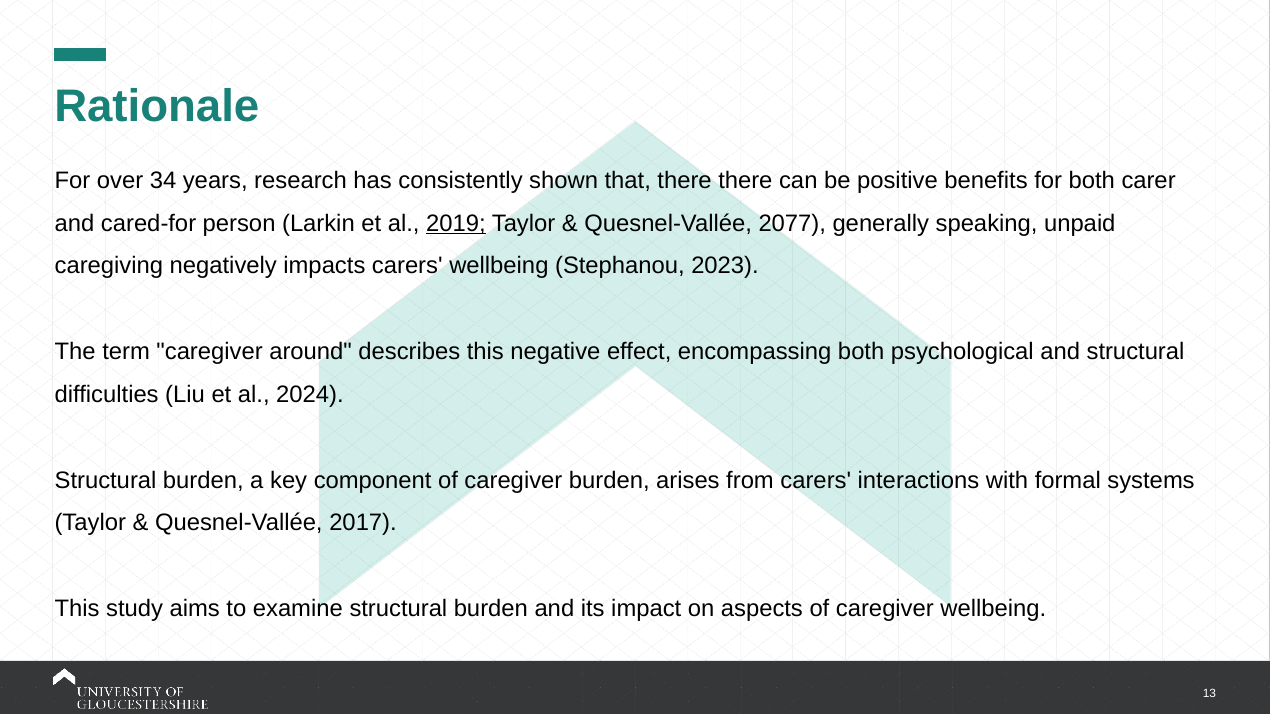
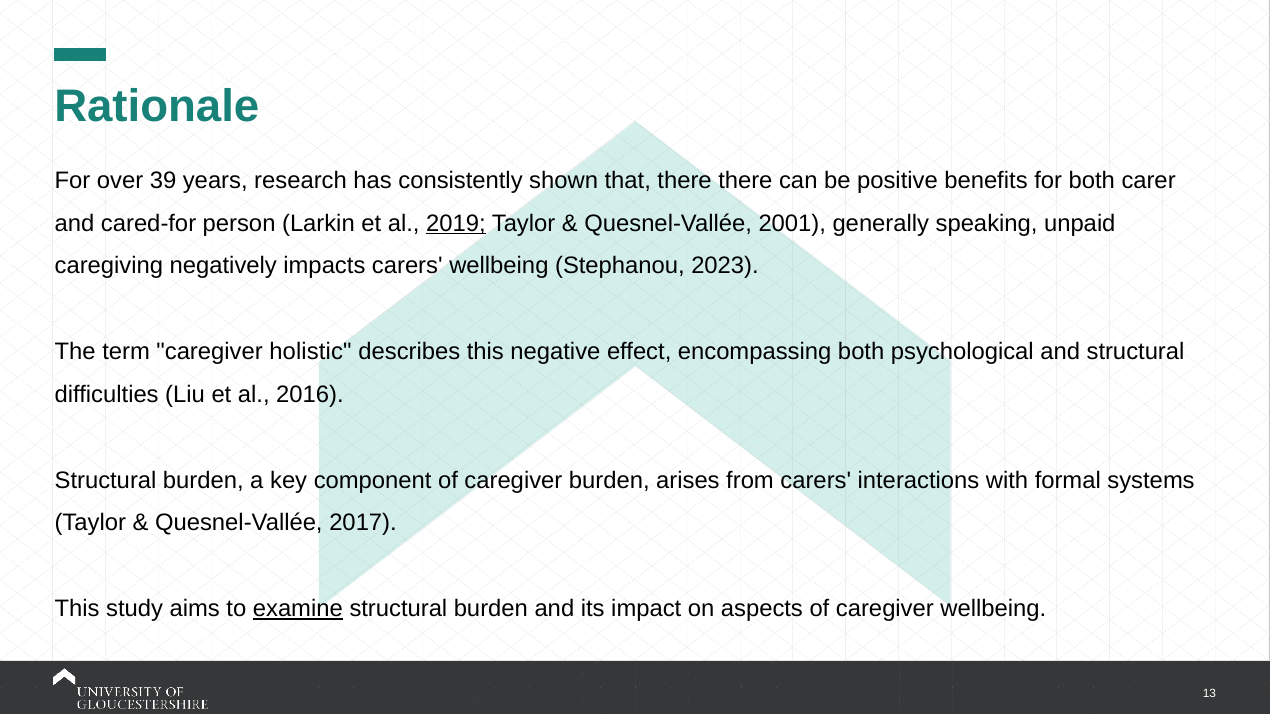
34: 34 -> 39 (163, 180)
2077: 2077 -> 2001 (792, 223)
around: around -> holistic (310, 352)
2024: 2024 -> 2016 (310, 395)
examine underline: none -> present (298, 609)
